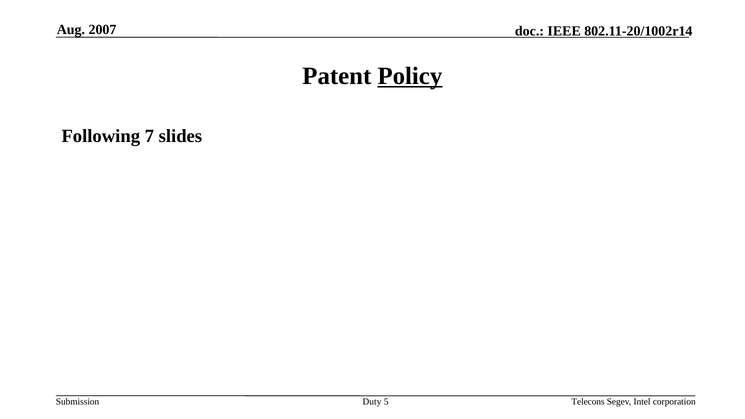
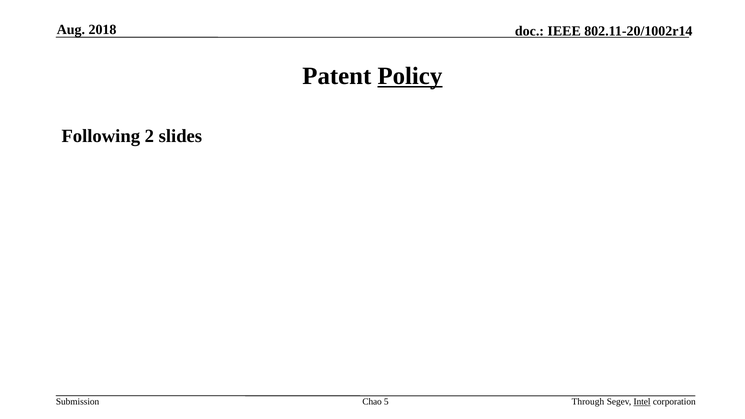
2007: 2007 -> 2018 (102, 30)
7: 7 -> 2 (149, 136)
Duty: Duty -> Chao (372, 402)
Telecons: Telecons -> Through (588, 402)
Intel underline: none -> present (642, 402)
